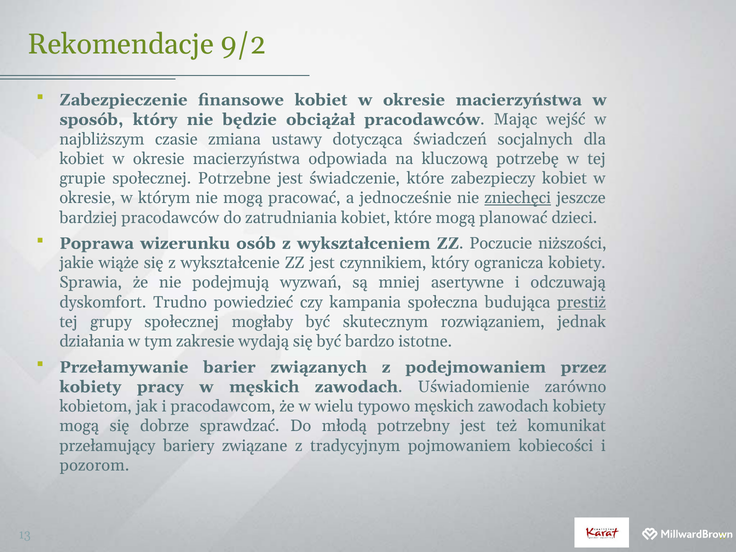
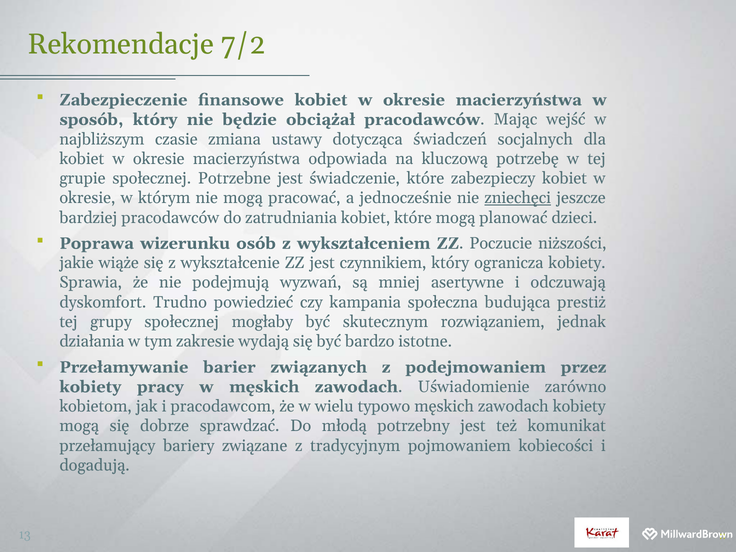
9/2: 9/2 -> 7/2 (243, 44)
prestiż underline: present -> none (582, 302)
pozorom: pozorom -> dogadują (95, 465)
